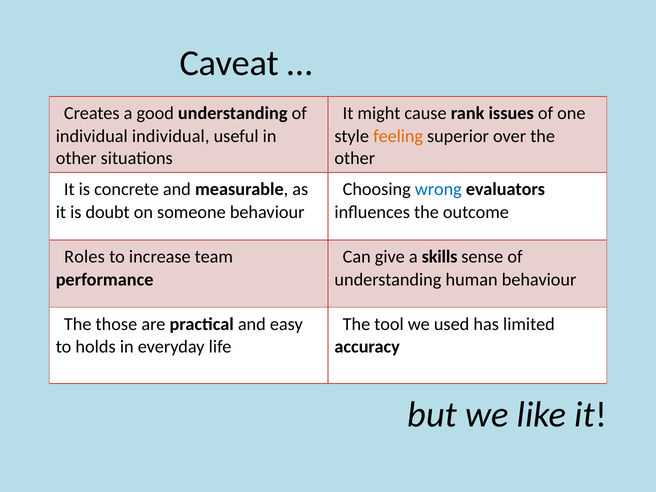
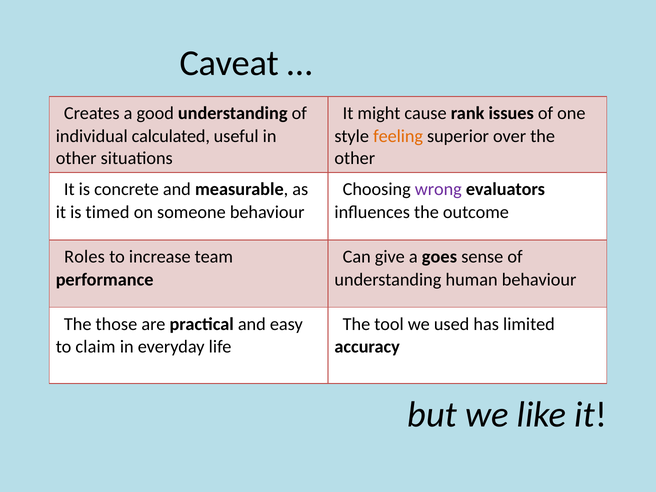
individual individual: individual -> calculated (171, 136)
wrong colour: blue -> purple (438, 189)
doubt: doubt -> timed (108, 212)
skills: skills -> goes (439, 257)
holds: holds -> claim (95, 347)
